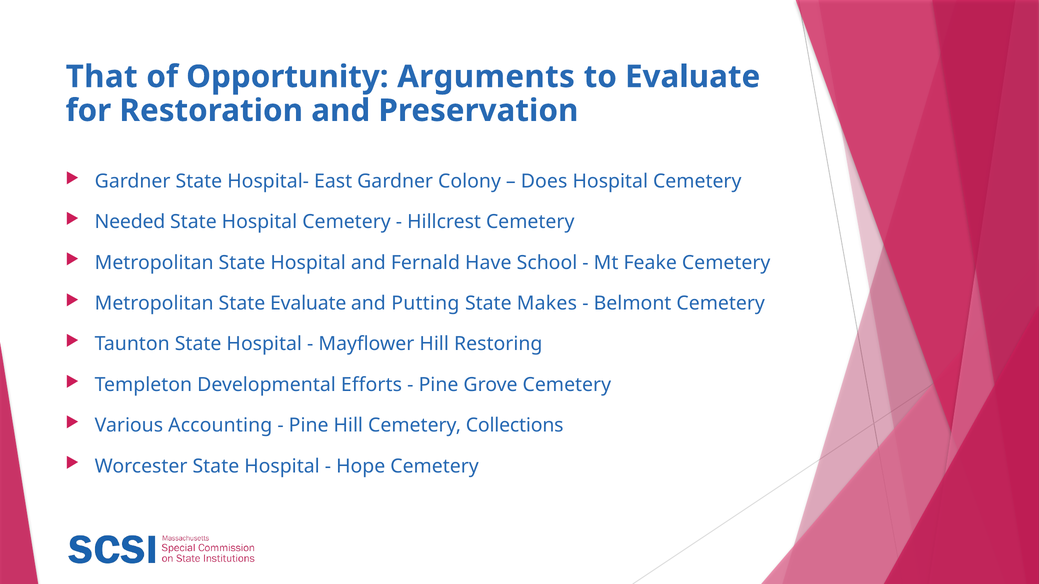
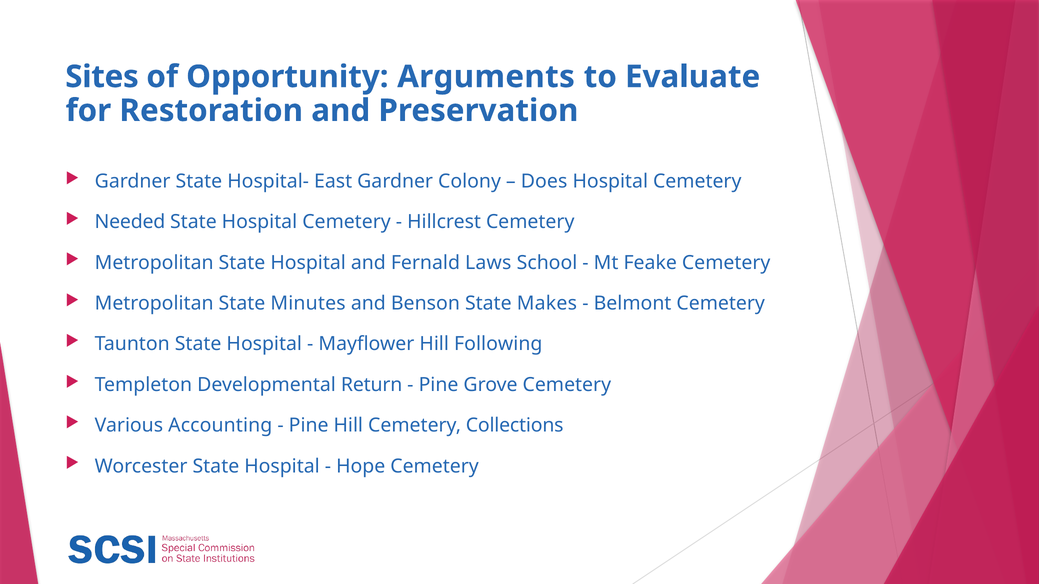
That: That -> Sites (102, 77)
Have: Have -> Laws (488, 263)
State Evaluate: Evaluate -> Minutes (308, 304)
Putting: Putting -> Benson (425, 304)
Restoring: Restoring -> Following (498, 344)
Efforts: Efforts -> Return (372, 385)
